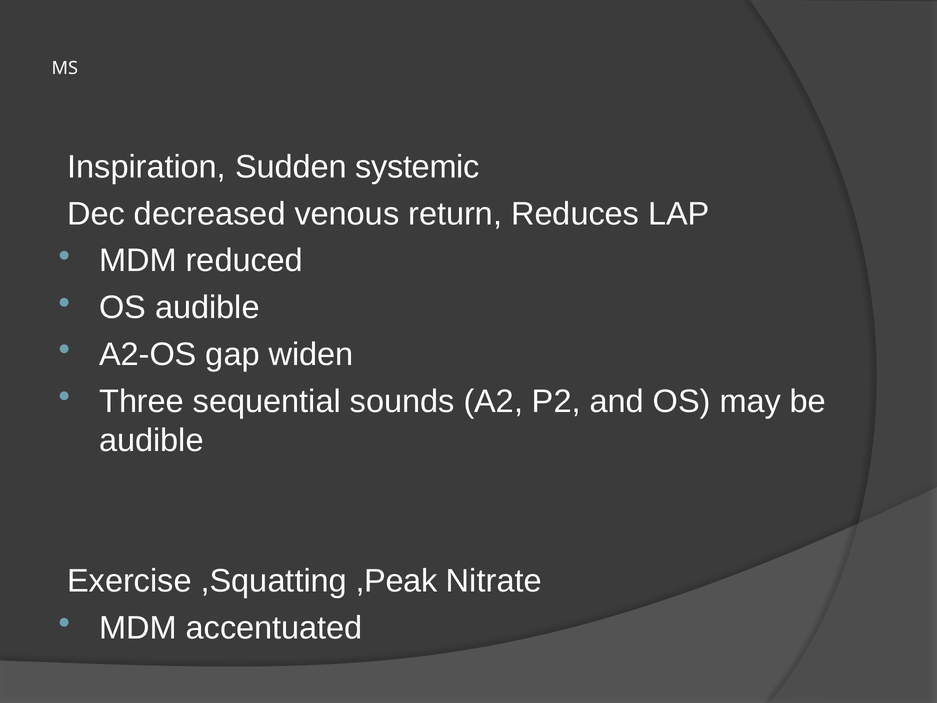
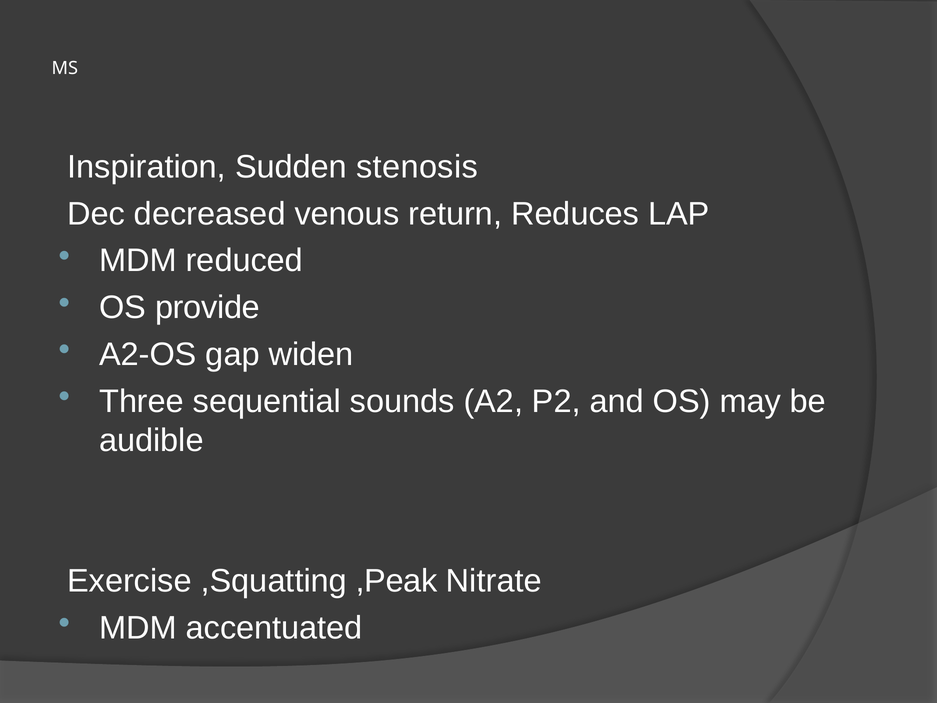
systemic: systemic -> stenosis (417, 167)
OS audible: audible -> provide (207, 308)
